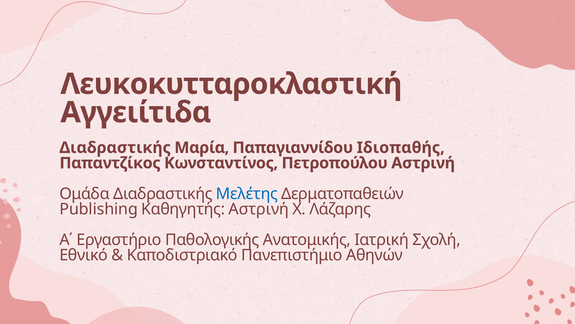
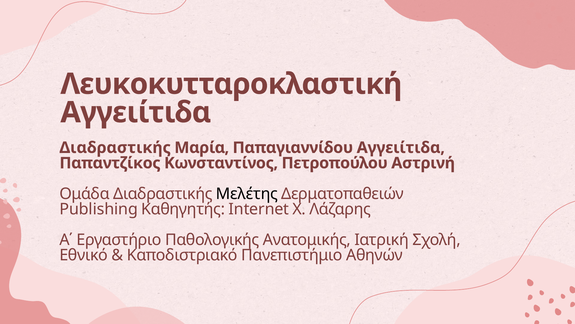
Παπαγιαννίδου Ιδιοπαθής: Ιδιοπαθής -> Αγγειίτιδα (401, 147)
Μελέτης colour: blue -> black (247, 193)
Καθηγητής Αστρινή: Αστρινή -> Internet (259, 209)
